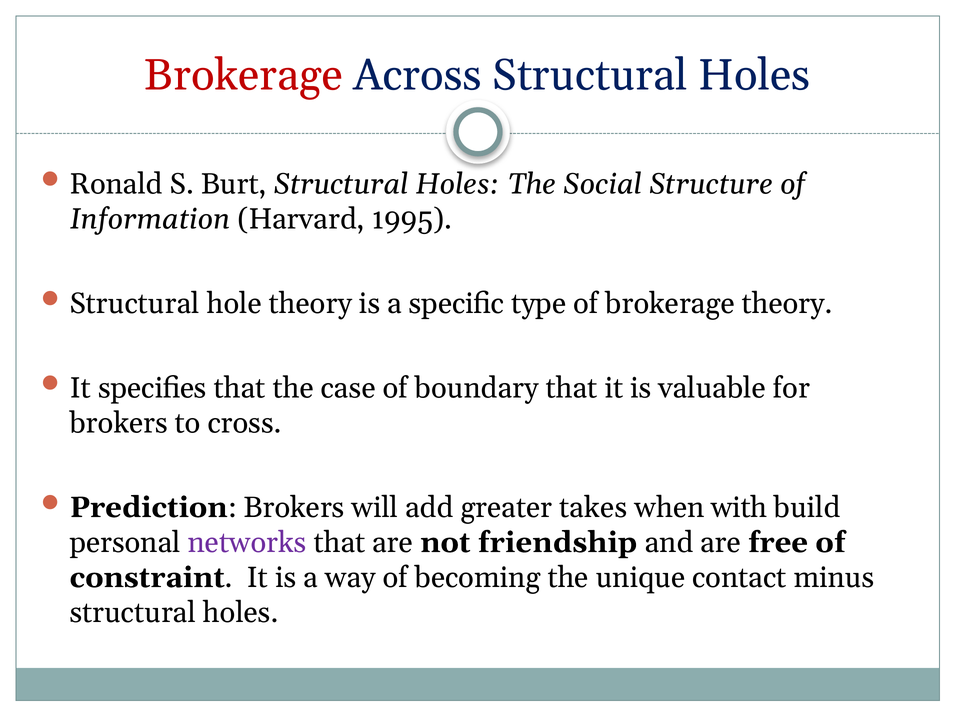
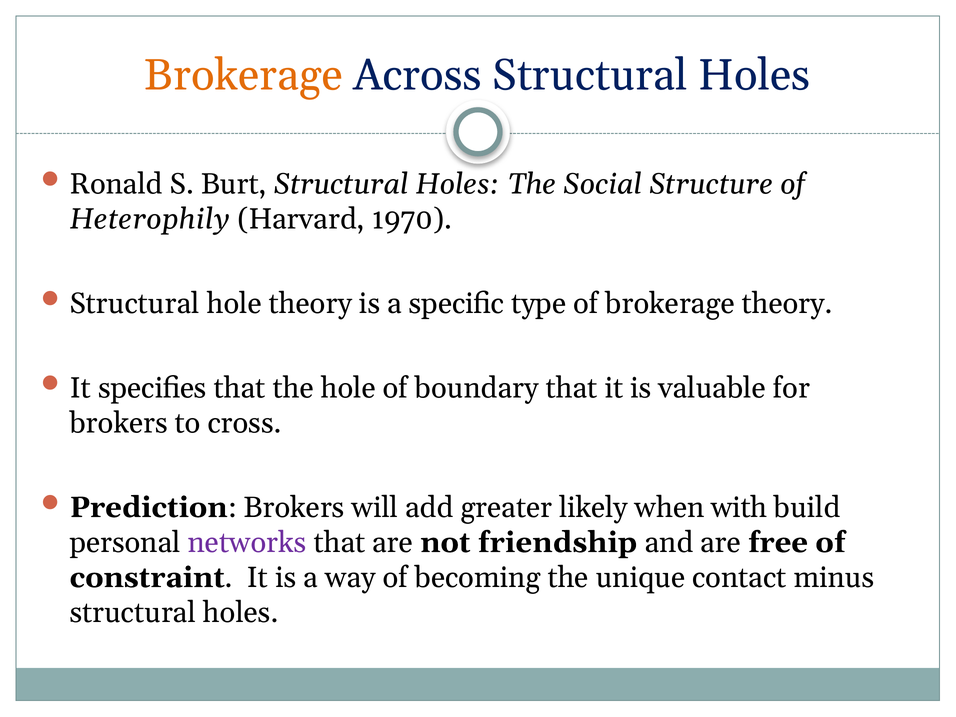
Brokerage colour: red -> orange (244, 75)
Information: Information -> Heterophily (150, 219)
1995: 1995 -> 1970 (412, 219)
the case: case -> hole (348, 388)
takes: takes -> likely (593, 507)
